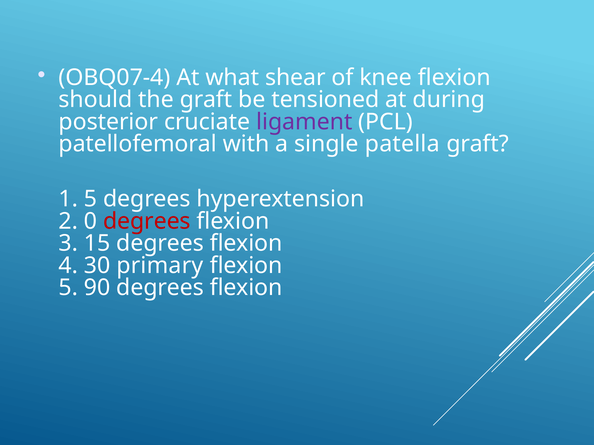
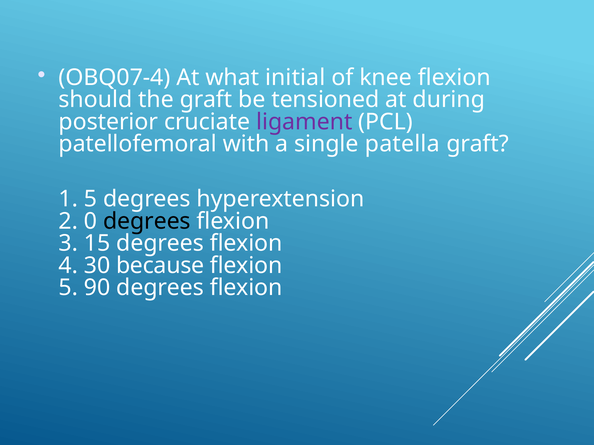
shear: shear -> initial (295, 78)
degrees colour: red -> black (147, 221)
primary: primary -> because (160, 266)
